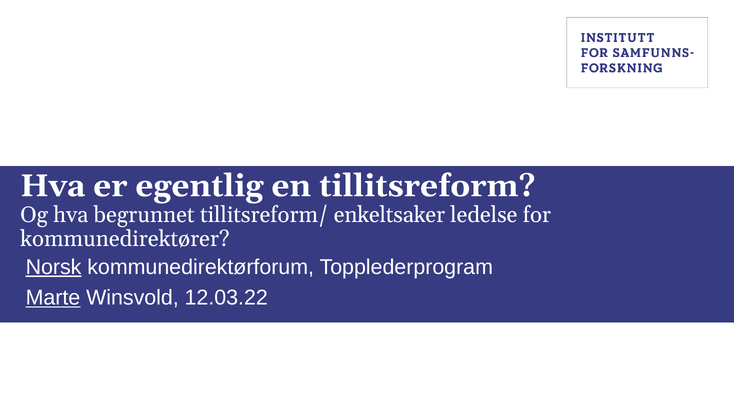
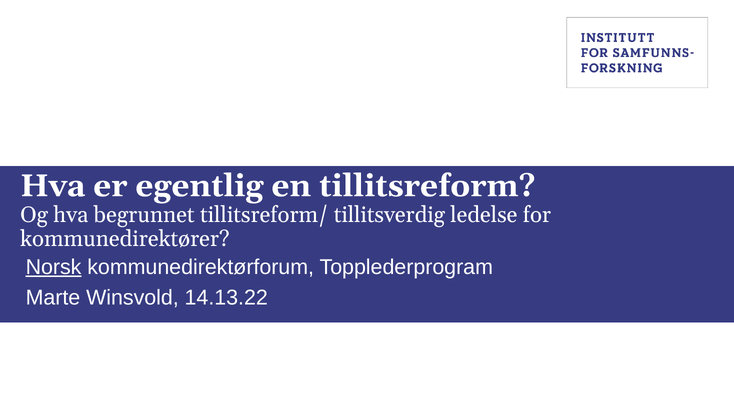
enkeltsaker: enkeltsaker -> tillitsverdig (389, 215)
Marte underline: present -> none (53, 298)
12.03.22: 12.03.22 -> 14.13.22 (226, 298)
